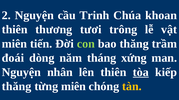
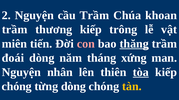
cầu Trinh: Trinh -> Trầm (94, 15)
thiên: thiên -> trầm (15, 30)
thương tươi: tươi -> kiếp (91, 30)
con colour: light green -> pink (86, 44)
thăng underline: none -> present (134, 44)
thăng: thăng -> chóng (17, 87)
từng miên: miên -> dòng (73, 87)
